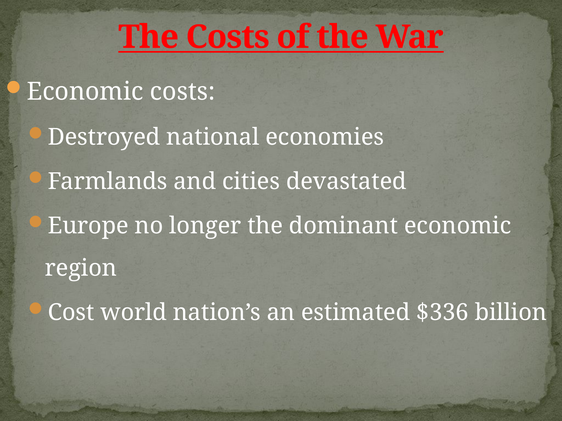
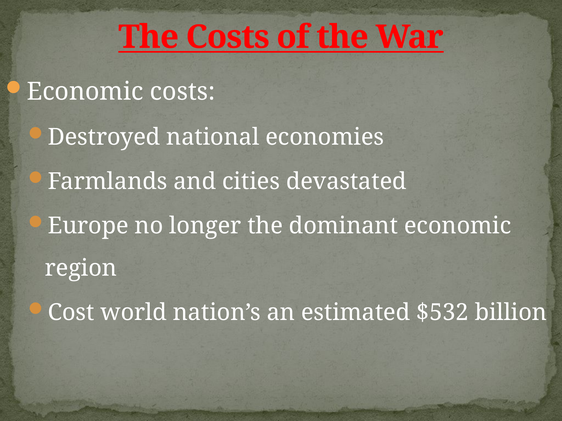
$336: $336 -> $532 (442, 313)
